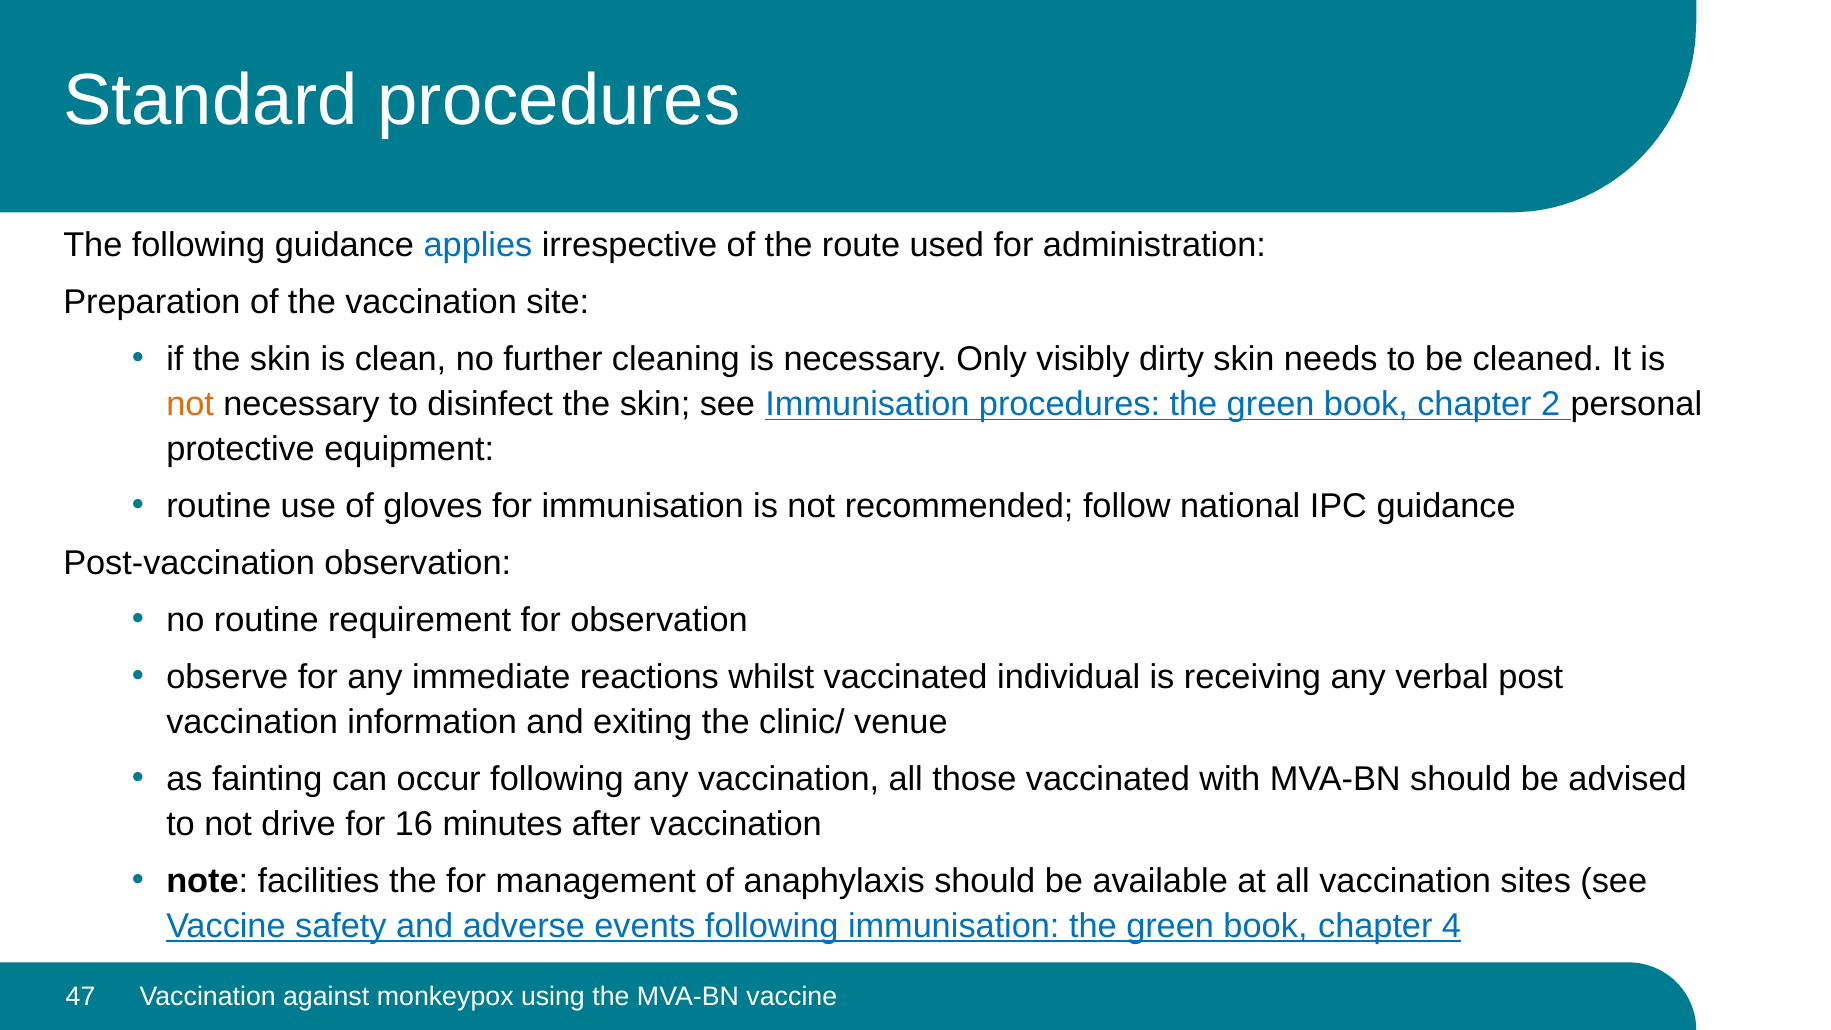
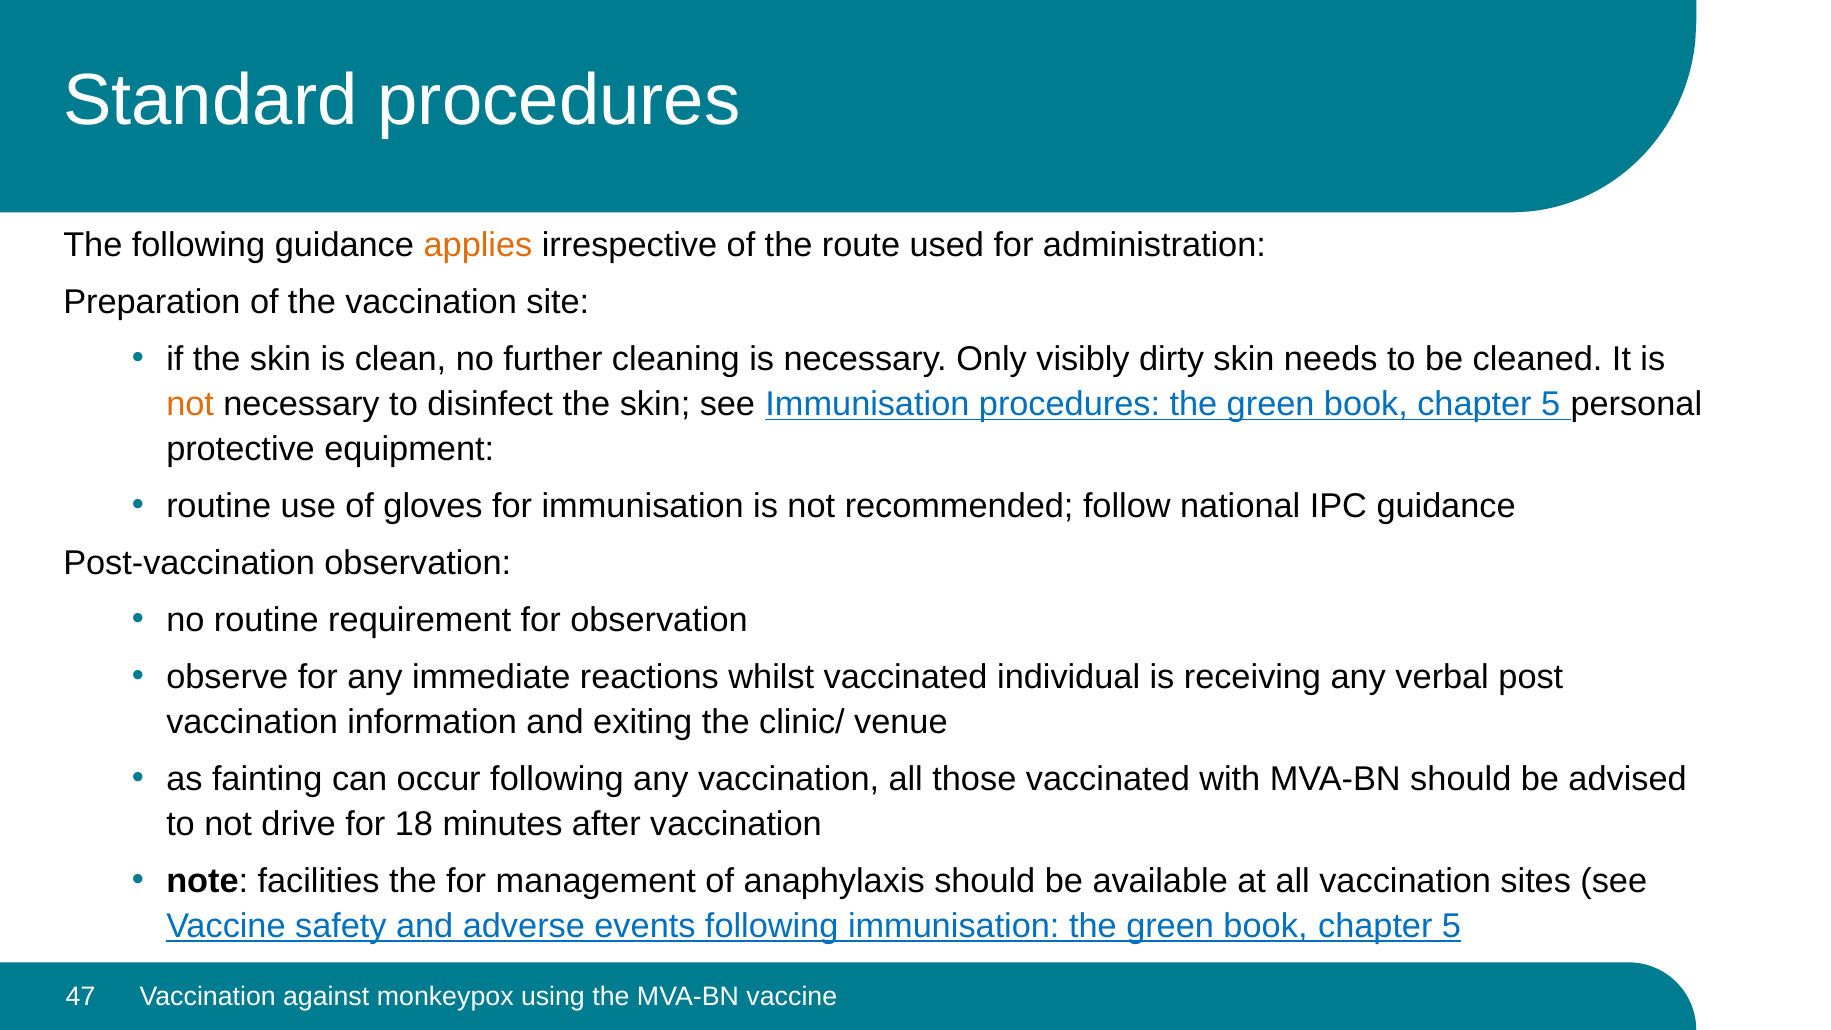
applies colour: blue -> orange (478, 245)
2: 2 -> 5 (1551, 404)
16: 16 -> 18 (414, 824)
4: 4 -> 5 (1451, 926)
